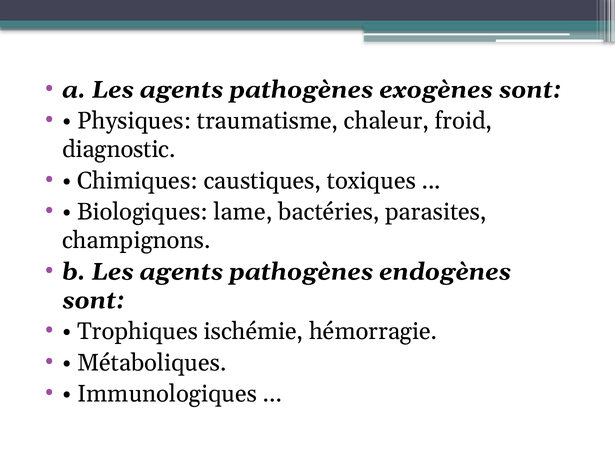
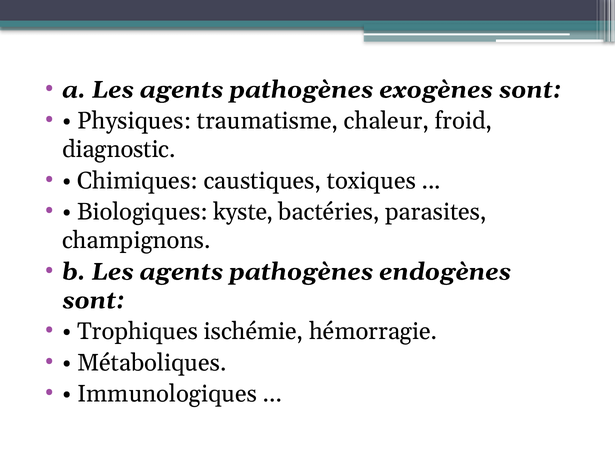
lame: lame -> kyste (243, 212)
